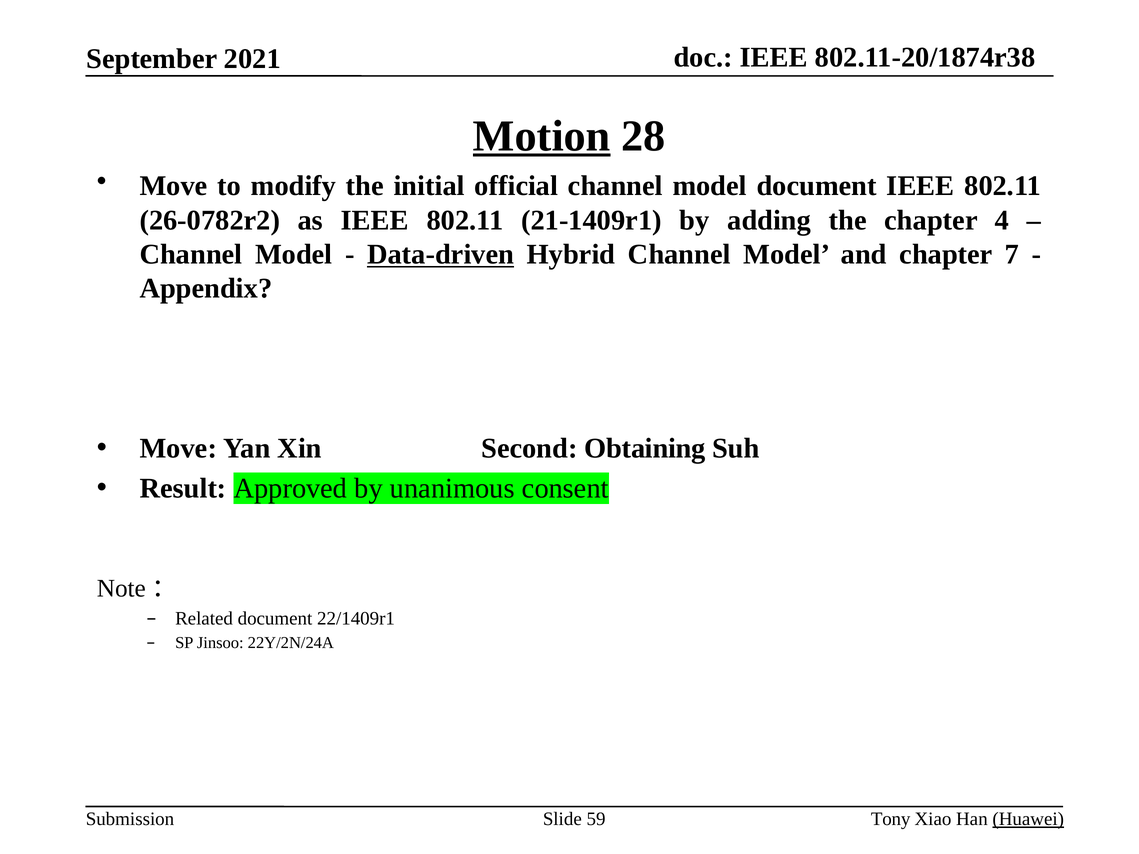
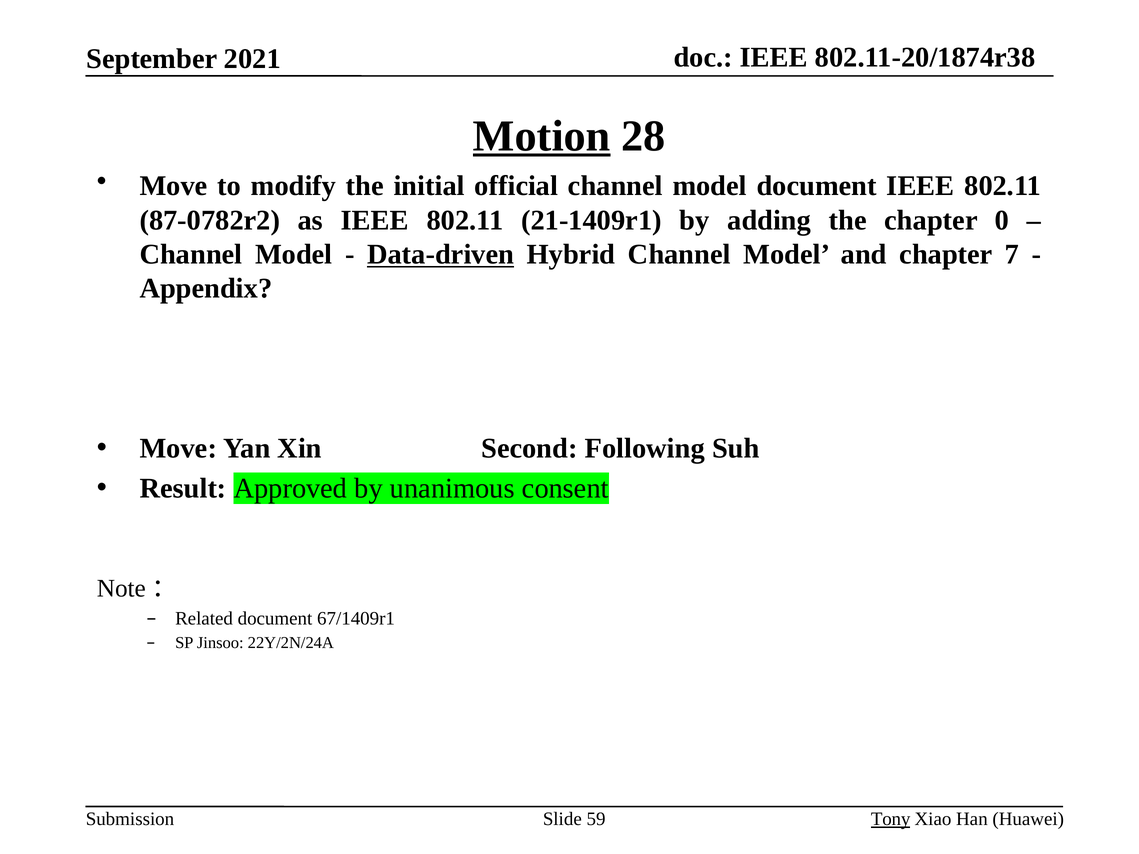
26-0782r2: 26-0782r2 -> 87-0782r2 (210, 220)
4: 4 -> 0 (1002, 220)
Obtaining: Obtaining -> Following (645, 448)
22/1409r1: 22/1409r1 -> 67/1409r1 (356, 618)
Tony underline: none -> present (891, 819)
Huawei underline: present -> none (1028, 819)
